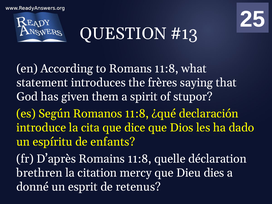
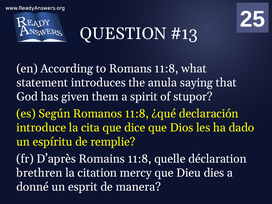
frères: frères -> anula (162, 83)
enfants: enfants -> remplie (113, 142)
retenus: retenus -> manera (138, 187)
